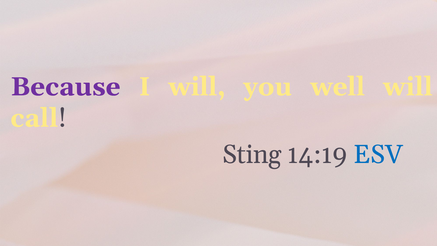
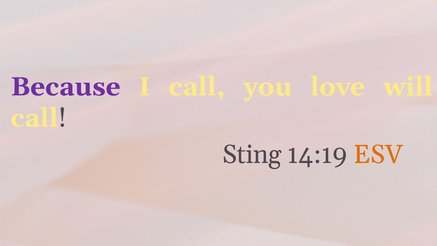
I will: will -> call (197, 87)
well: well -> love (338, 87)
ESV colour: blue -> orange (378, 155)
